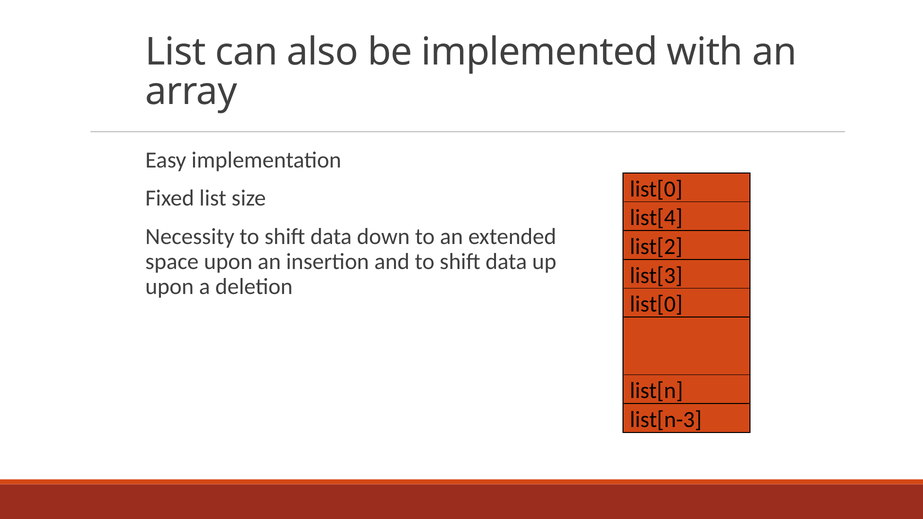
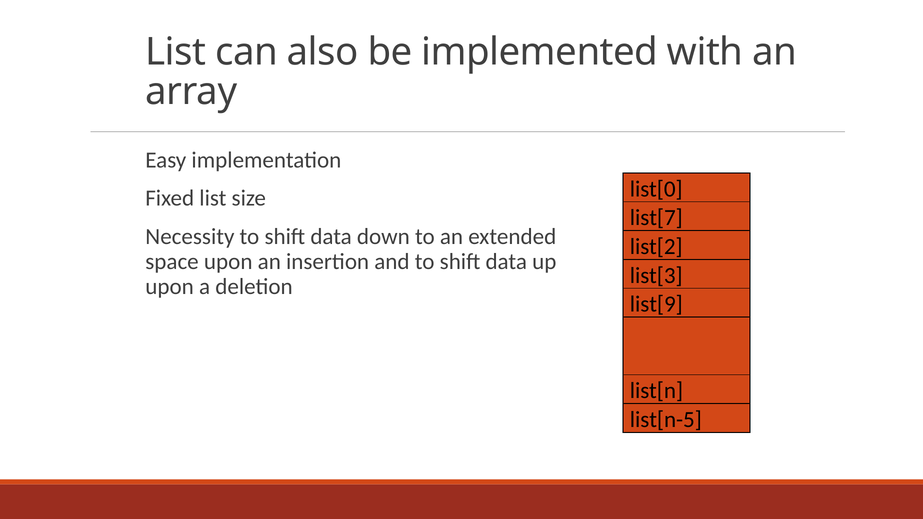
list[4: list[4 -> list[7 (656, 218)
list[0: list[0 -> list[9 (656, 304)
list[n-3: list[n-3 -> list[n-5 (666, 420)
